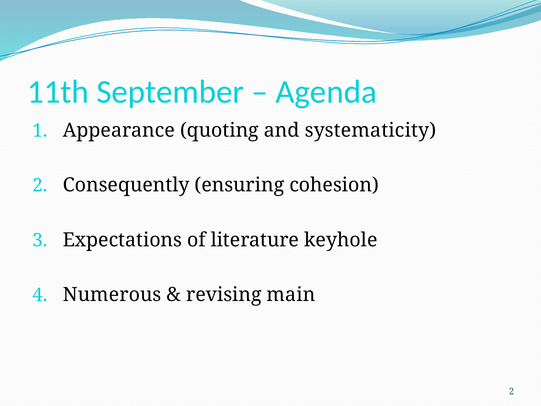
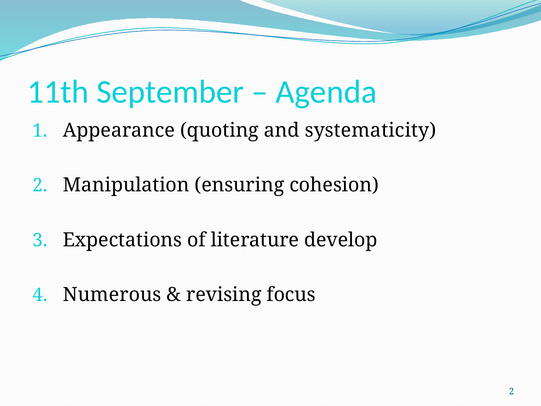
Consequently: Consequently -> Manipulation (126, 185)
keyhole: keyhole -> develop (341, 240)
main: main -> focus (291, 295)
